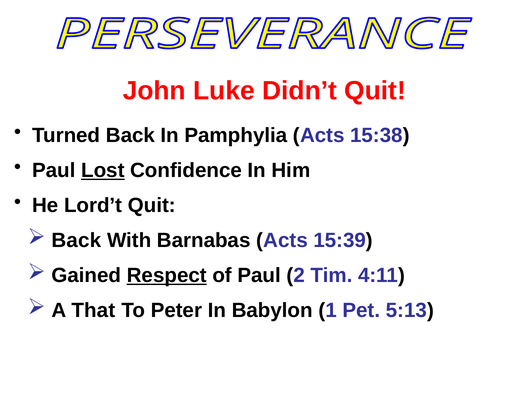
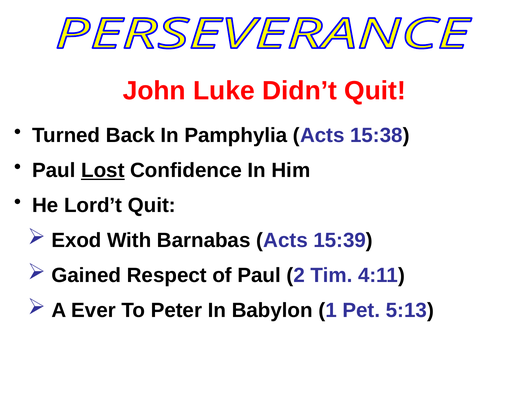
Back: Back -> Exod (77, 240)
Respect underline: present -> none (167, 275)
That: That -> Ever (94, 310)
